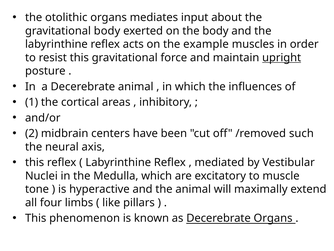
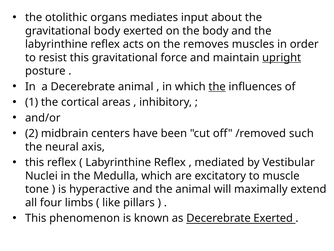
example: example -> removes (206, 44)
the underline: none -> present (217, 87)
Decerebrate Organs: Organs -> Exerted (273, 218)
